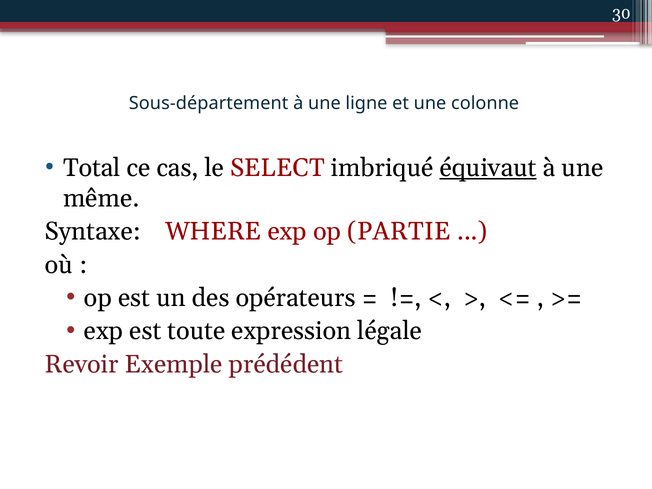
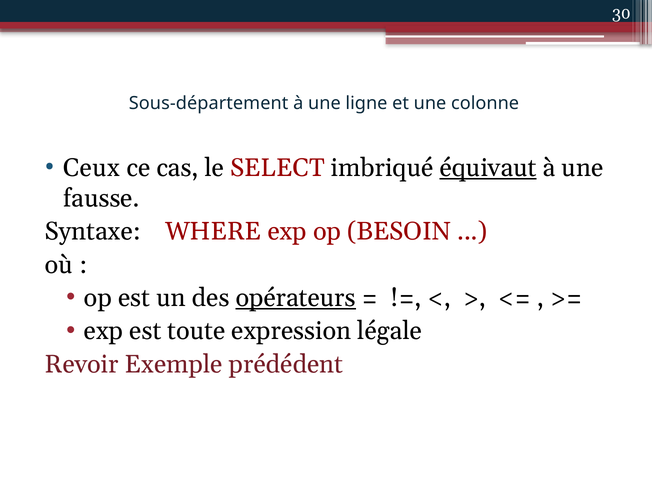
Total: Total -> Ceux (92, 168)
même: même -> fausse (101, 198)
PARTIE: PARTIE -> BESOIN (399, 232)
opérateurs underline: none -> present (296, 298)
